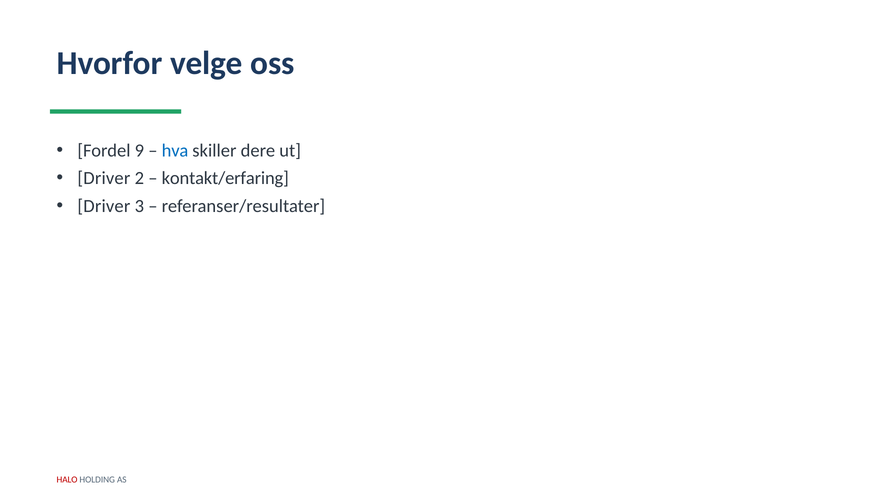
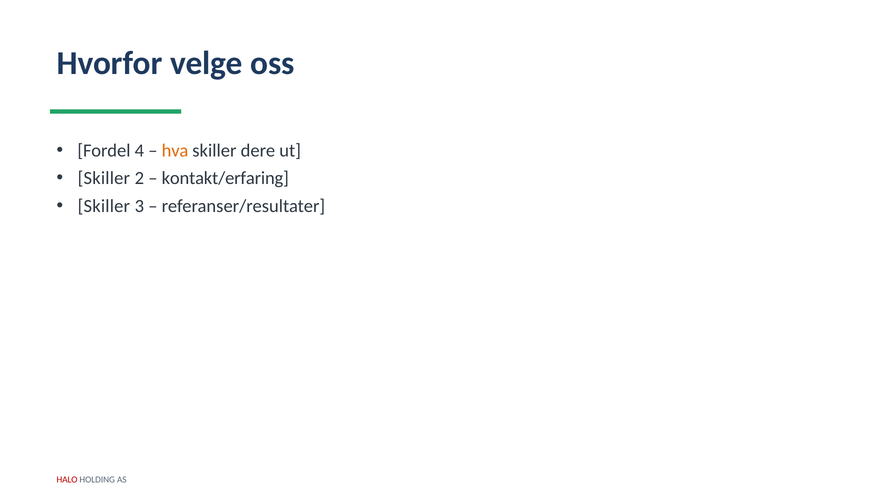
9: 9 -> 4 (139, 151)
hva colour: blue -> orange (175, 151)
Driver: Driver -> Skiller (104, 178)
Driver: Driver -> Skiller (104, 206)
